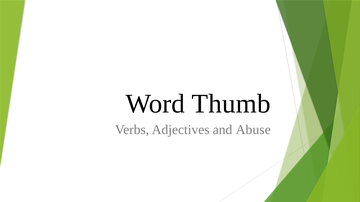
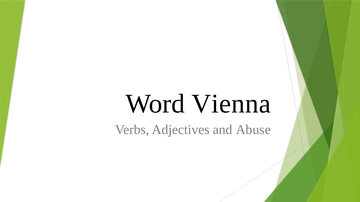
Thumb: Thumb -> Vienna (231, 104)
